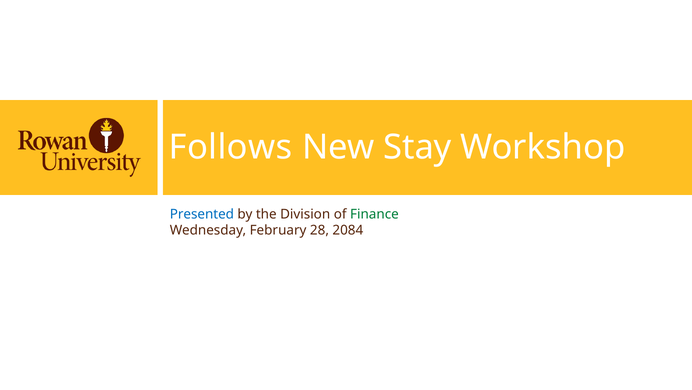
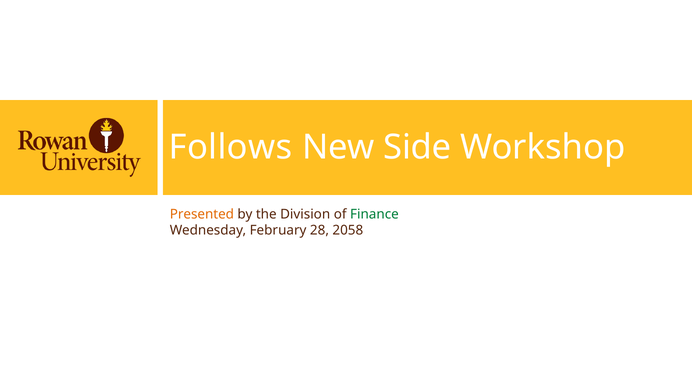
Stay: Stay -> Side (417, 147)
Presented colour: blue -> orange (202, 214)
2084: 2084 -> 2058 (348, 230)
